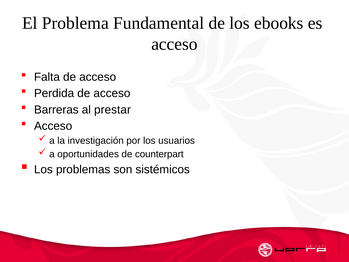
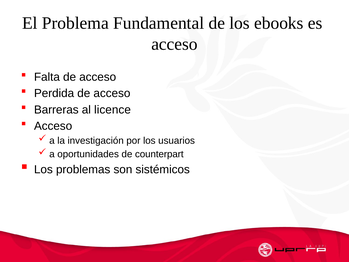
prestar: prestar -> licence (112, 110)
